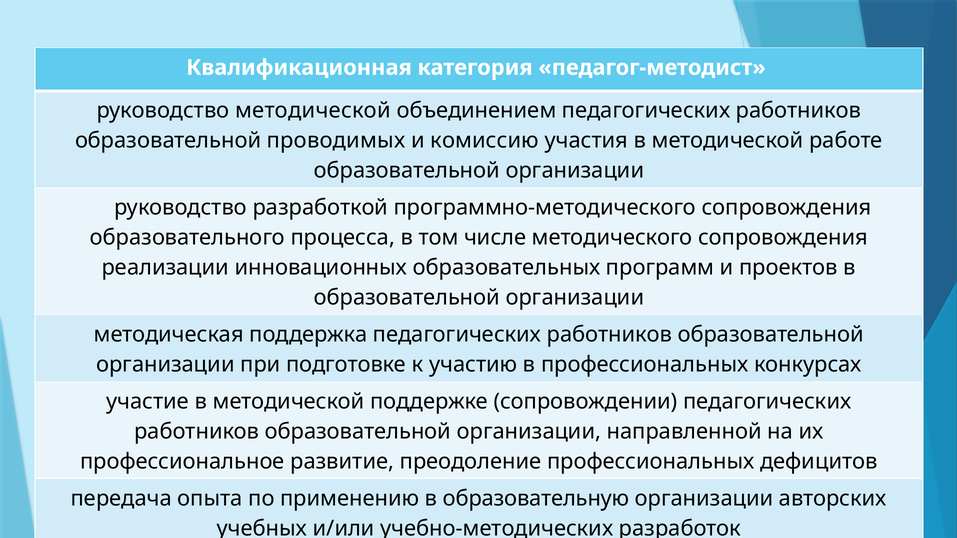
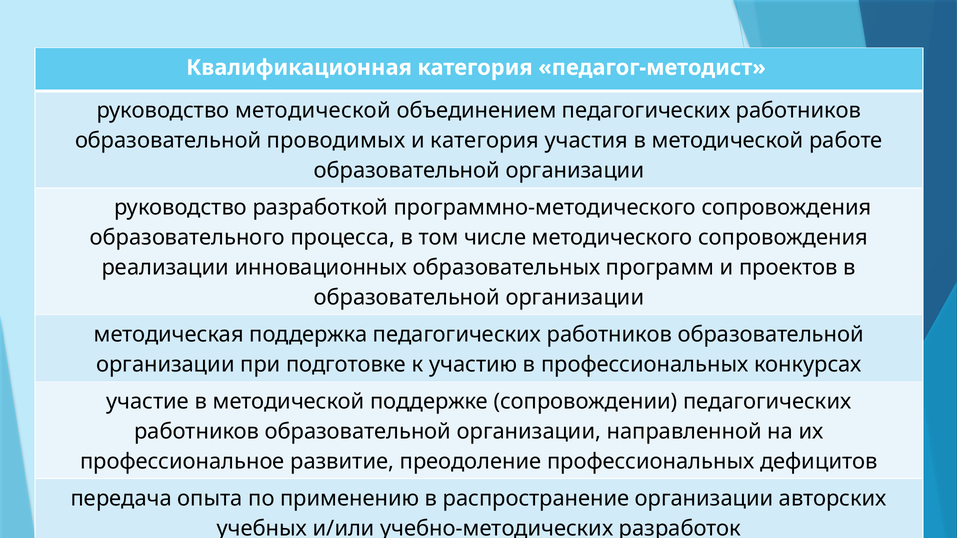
и комиссию: комиссию -> категория (485, 141)
образовательную: образовательную -> распространение (536, 499)
